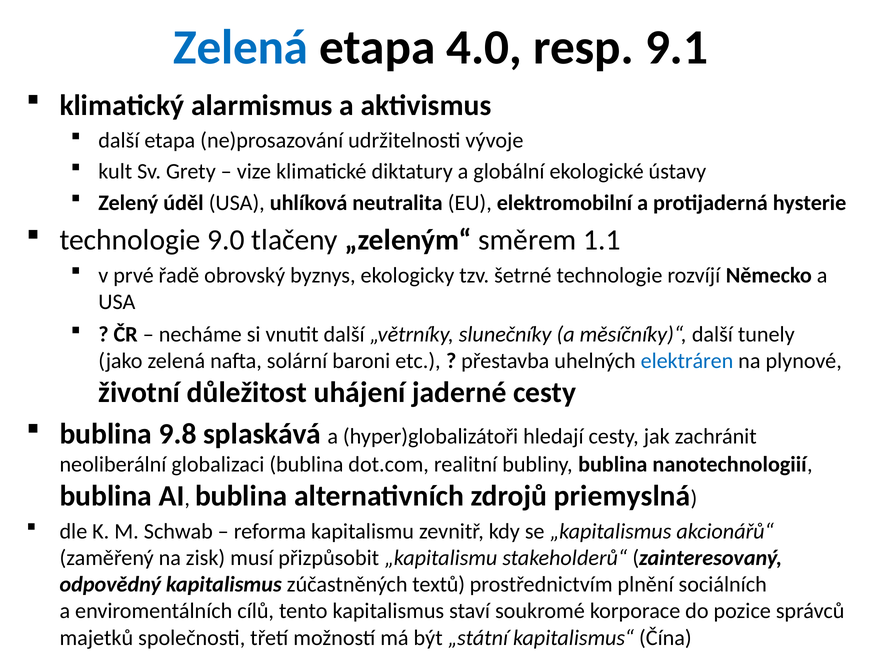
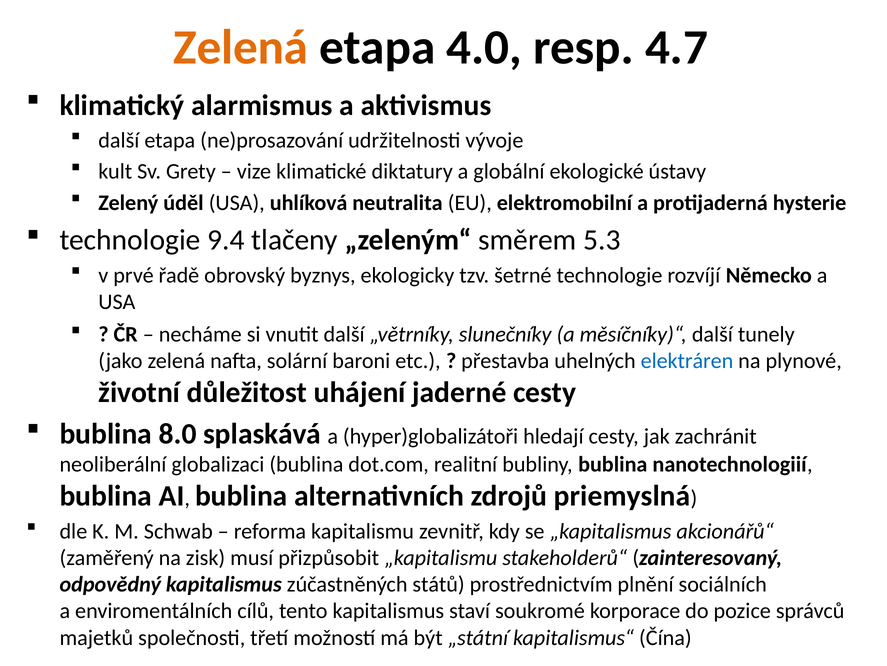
Zelená colour: blue -> orange (241, 47)
9.1: 9.1 -> 4.7 (677, 47)
9.0: 9.0 -> 9.4 (226, 240)
1.1: 1.1 -> 5.3 (602, 240)
9.8: 9.8 -> 8.0 (178, 434)
textů: textů -> států (439, 584)
